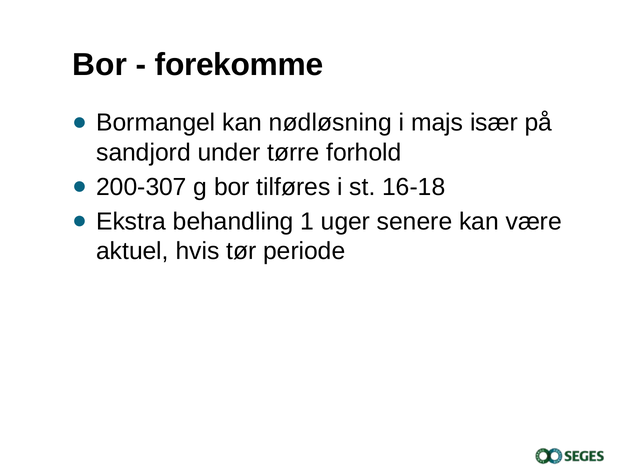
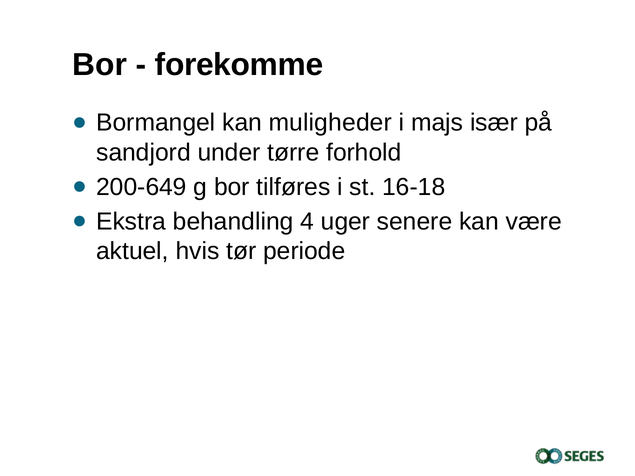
nødløsning: nødløsning -> muligheder (330, 123)
200-307: 200-307 -> 200-649 (142, 187)
1: 1 -> 4 (307, 222)
